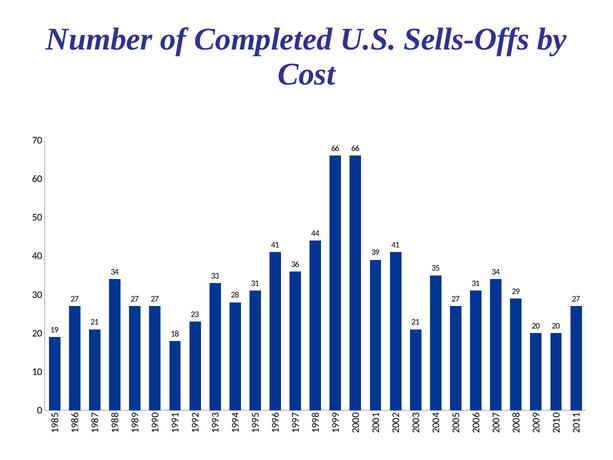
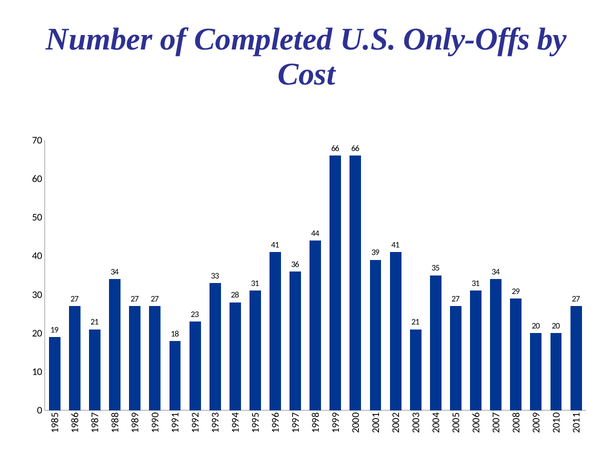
Sells-Offs: Sells-Offs -> Only-Offs (467, 39)
